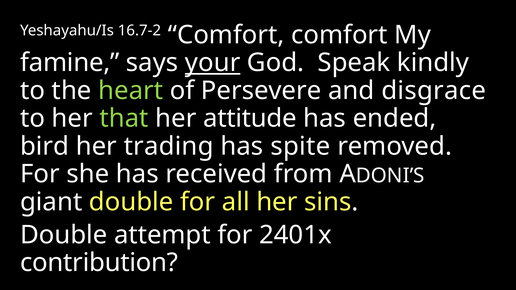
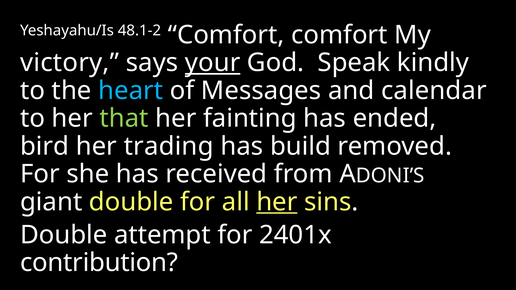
16.7-2: 16.7-2 -> 48.1-2 (139, 31)
famine: famine -> victory (70, 63)
heart colour: light green -> light blue (131, 91)
Persevere: Persevere -> Messages (261, 91)
disgrace: disgrace -> calendar (434, 91)
attitude: attitude -> fainting (250, 118)
spite: spite -> build (300, 146)
her underline: none -> present (277, 202)
